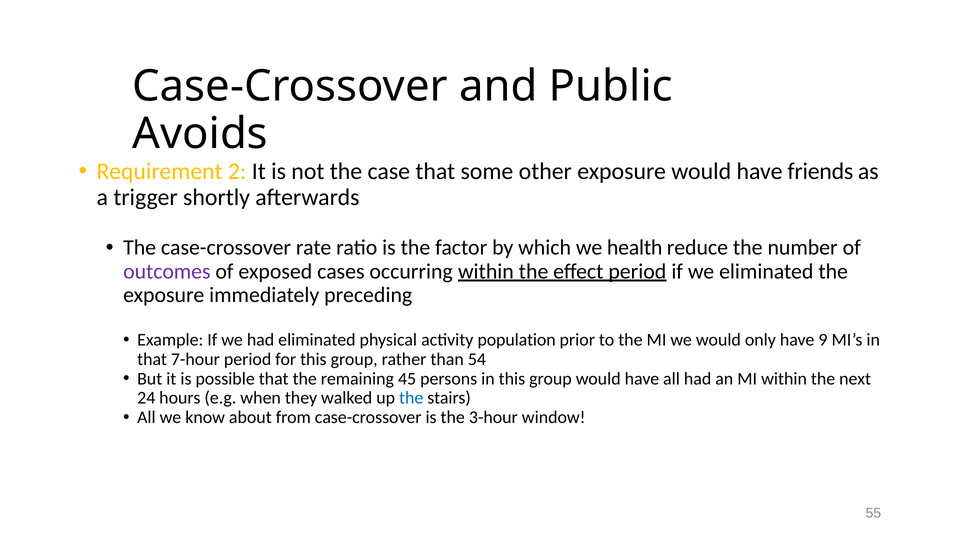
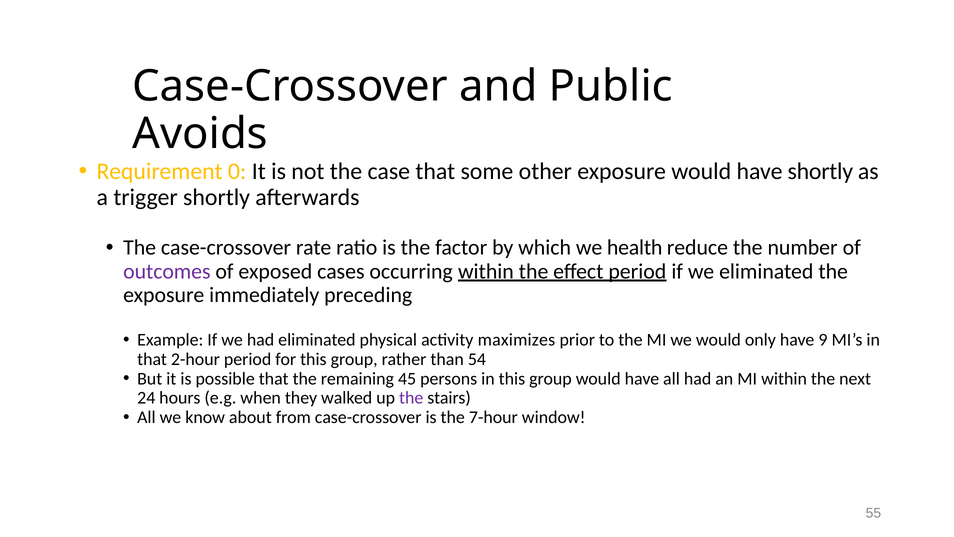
2: 2 -> 0 (237, 171)
have friends: friends -> shortly (820, 171)
population: population -> maximizes (516, 340)
7-hour: 7-hour -> 2-hour (195, 359)
the colour: blue -> purple (411, 398)
3-hour: 3-hour -> 7-hour (493, 417)
